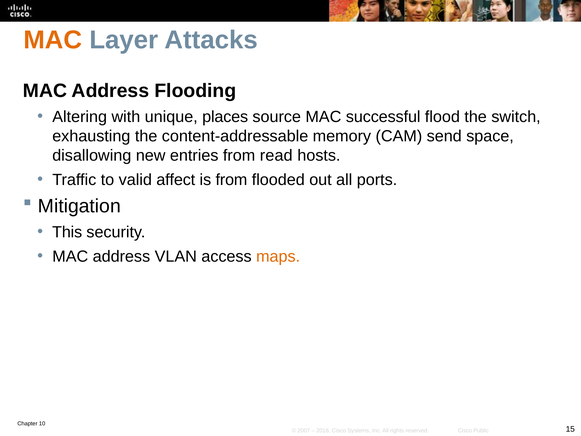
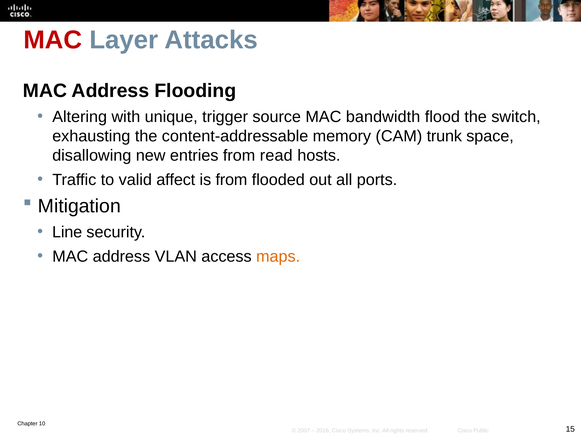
MAC colour: orange -> red (53, 40)
places: places -> trigger (225, 117)
successful: successful -> bandwidth (383, 117)
send: send -> trunk (444, 136)
This: This -> Line (67, 232)
